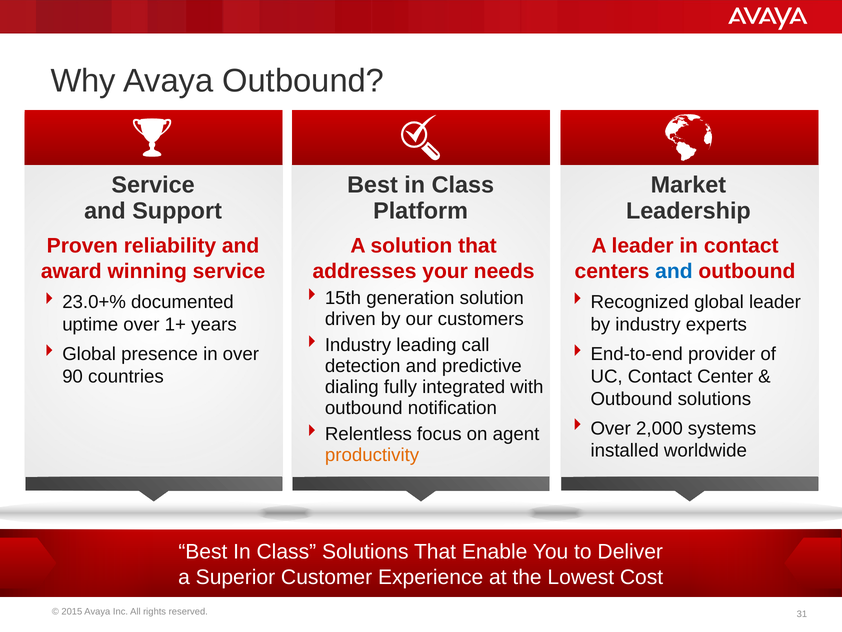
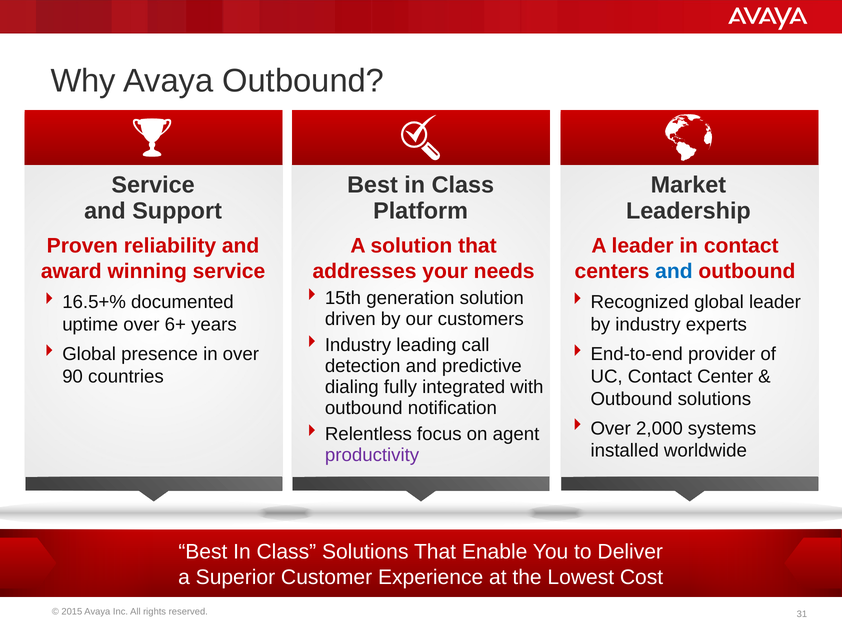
23.0+%: 23.0+% -> 16.5+% (94, 302)
1+: 1+ -> 6+ (175, 324)
productivity colour: orange -> purple (372, 455)
